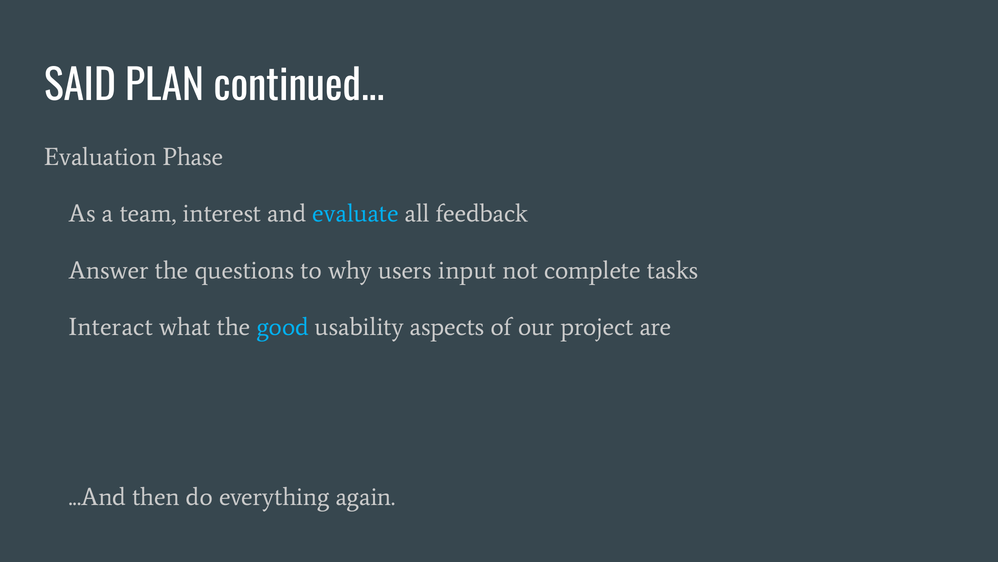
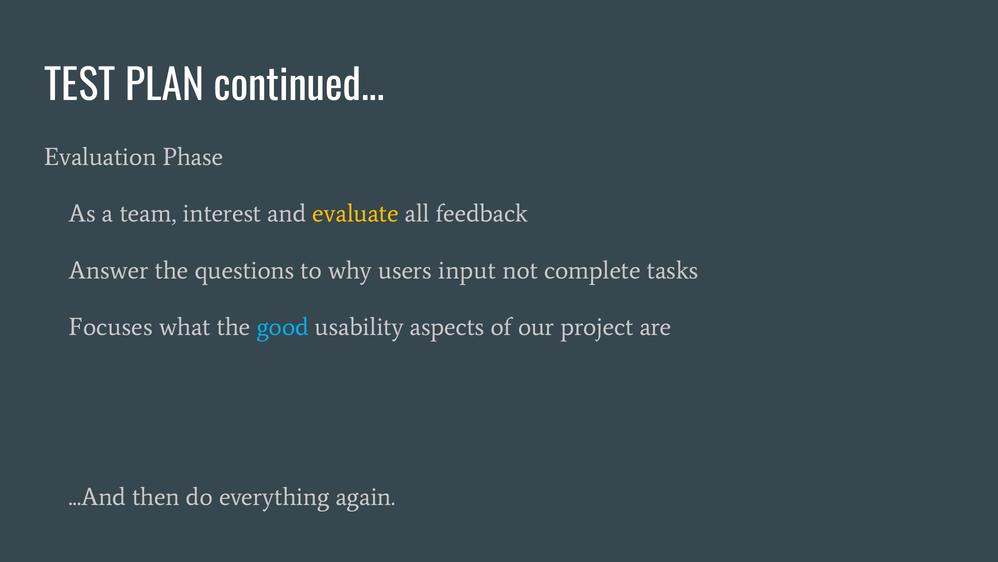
SAID: SAID -> TEST (80, 86)
evaluate colour: light blue -> yellow (355, 214)
Interact: Interact -> Focuses (111, 327)
